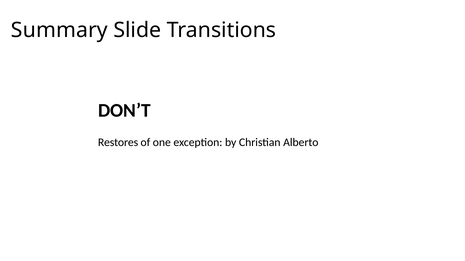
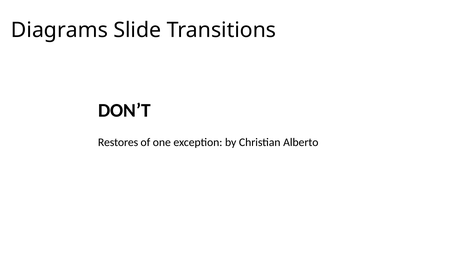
Summary: Summary -> Diagrams (59, 30)
